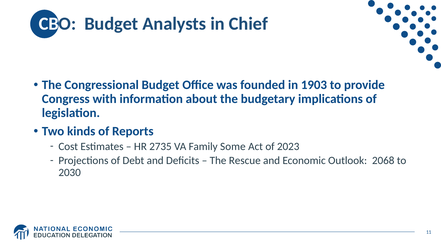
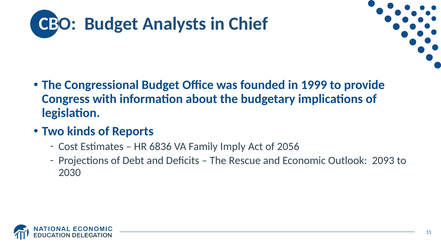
1903: 1903 -> 1999 (314, 85)
2735: 2735 -> 6836 (160, 147)
Some: Some -> Imply (233, 147)
2023: 2023 -> 2056 (288, 147)
2068: 2068 -> 2093 (383, 161)
